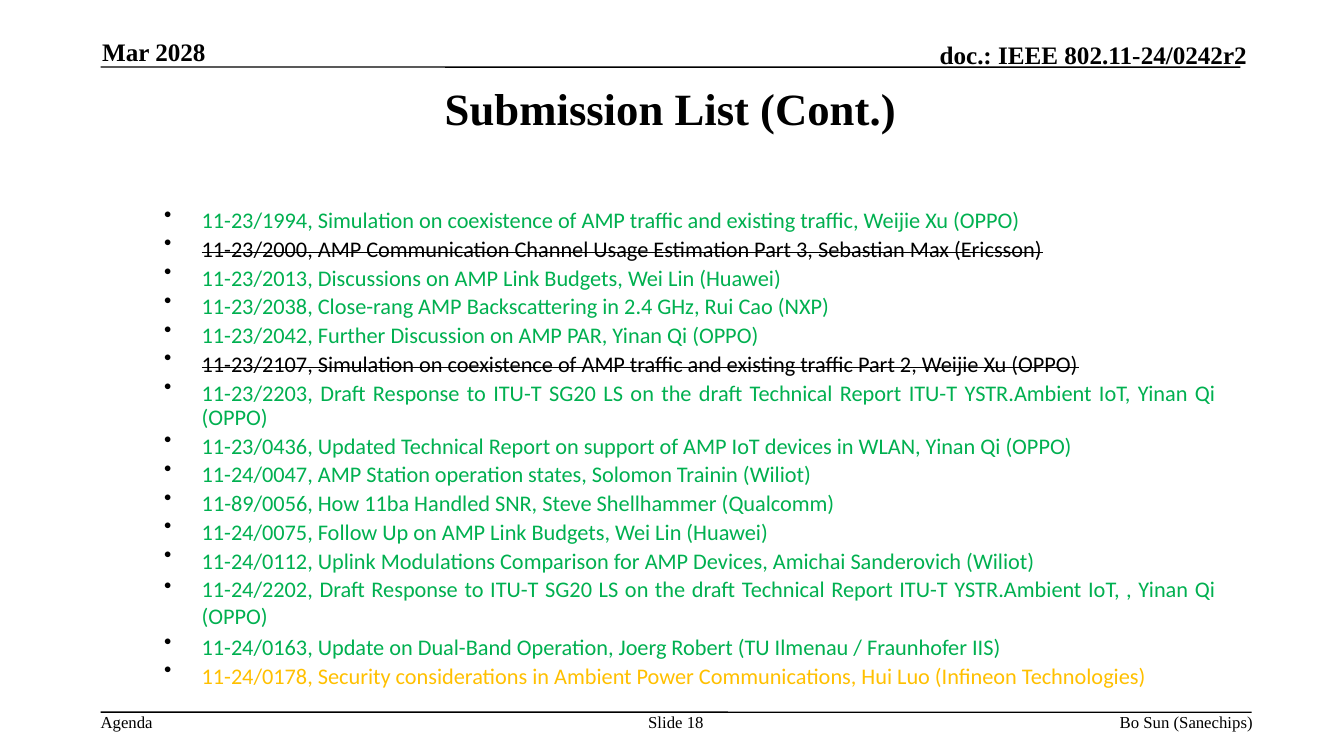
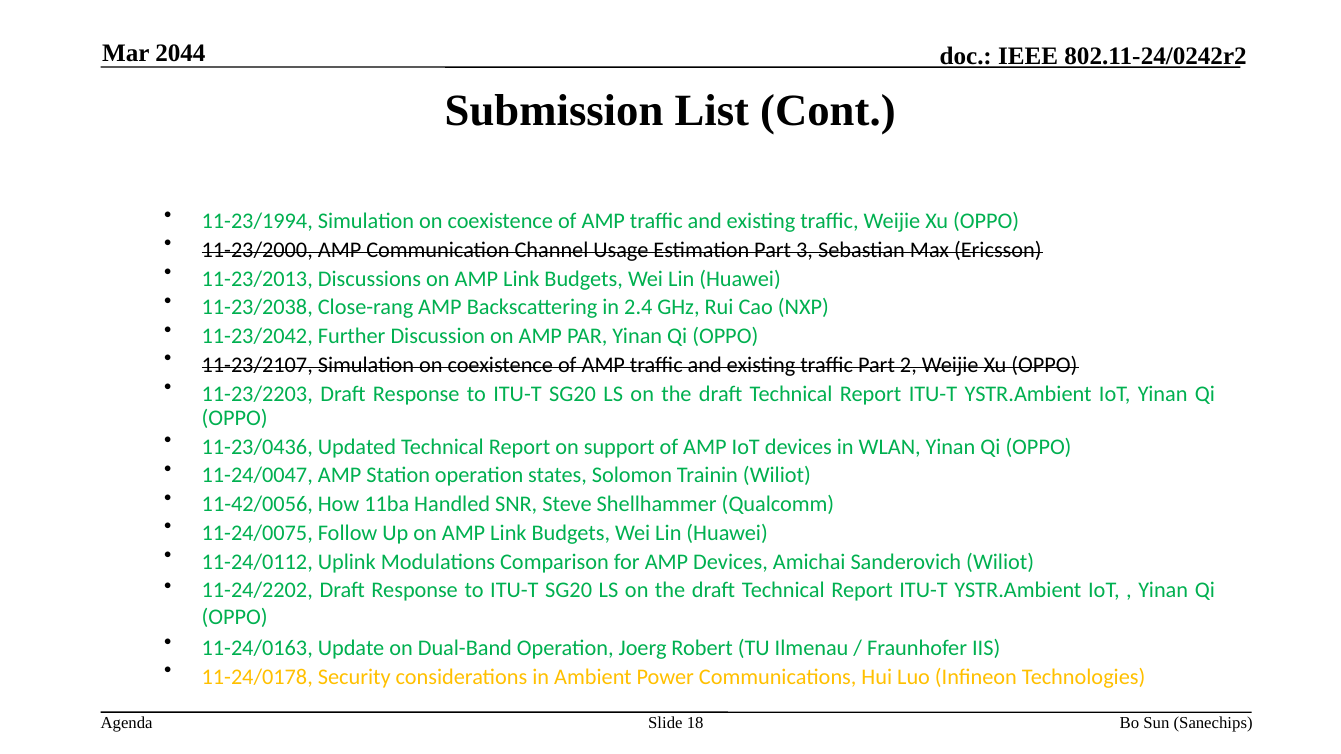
2028: 2028 -> 2044 (180, 53)
11-89/0056: 11-89/0056 -> 11-42/0056 (257, 504)
